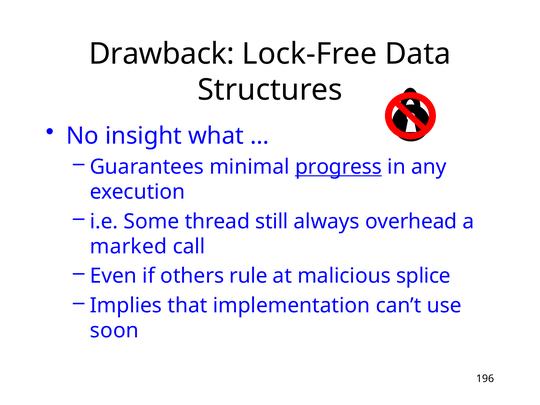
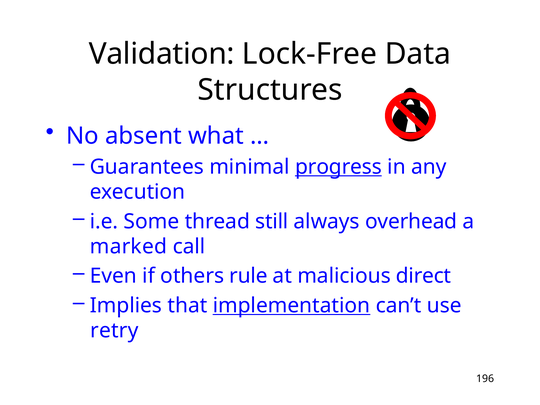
Drawback: Drawback -> Validation (162, 54)
insight: insight -> absent (143, 136)
splice: splice -> direct (423, 276)
implementation underline: none -> present (291, 305)
soon: soon -> retry (114, 331)
